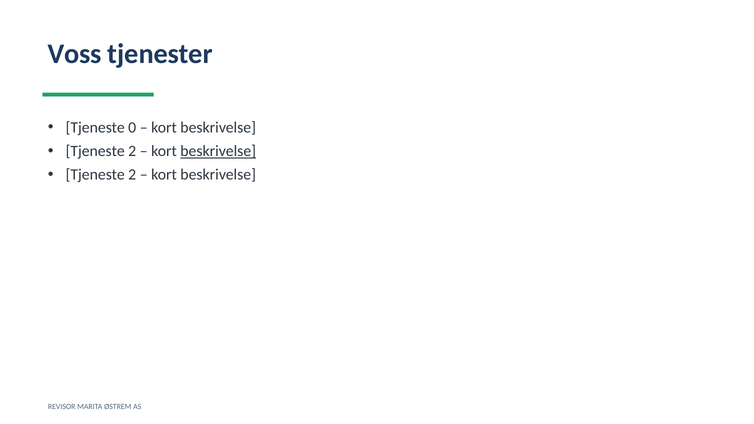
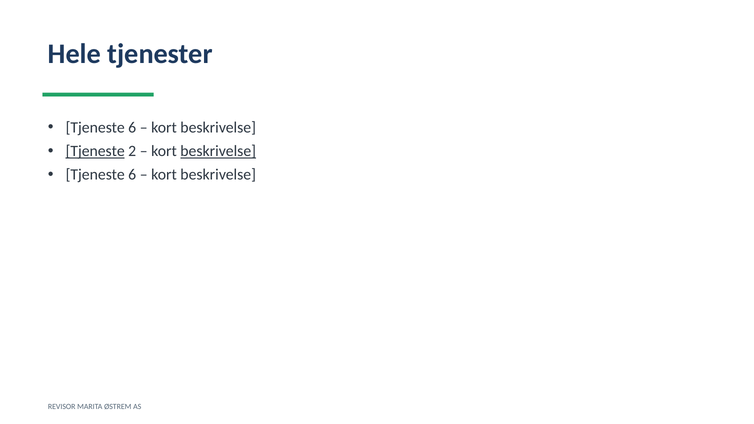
Voss: Voss -> Hele (75, 54)
0: 0 -> 6 (132, 128)
Tjeneste underline: none -> present (95, 151)
2: 2 -> 6 (132, 175)
